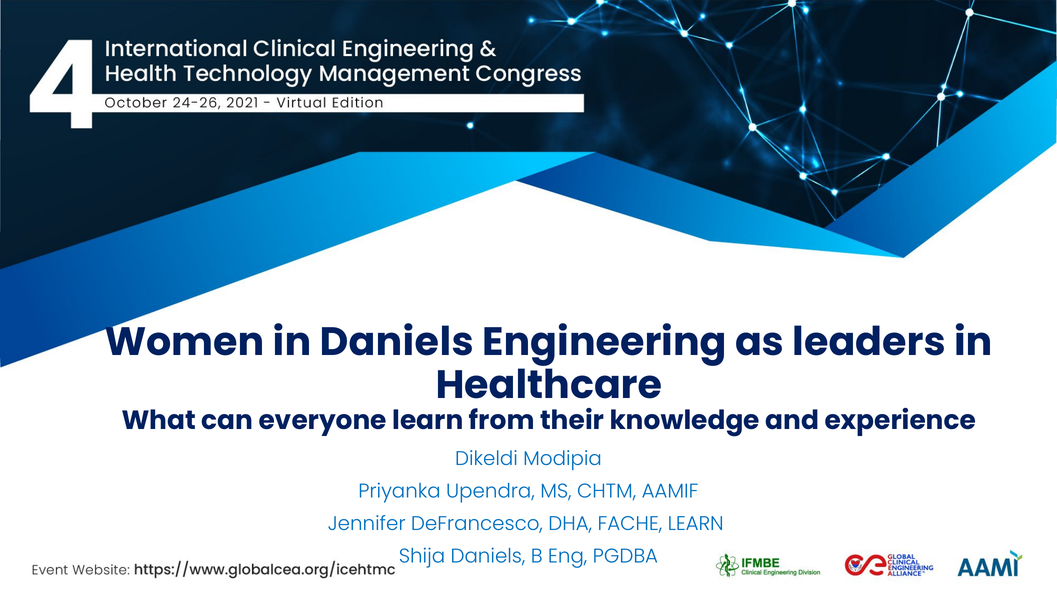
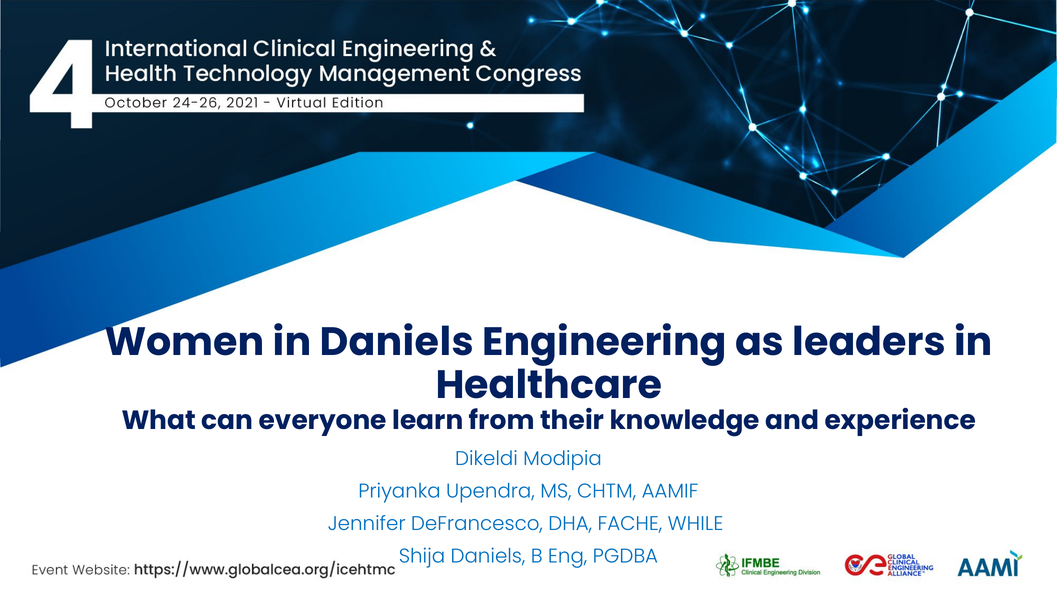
FACHE LEARN: LEARN -> WHILE (696, 523)
